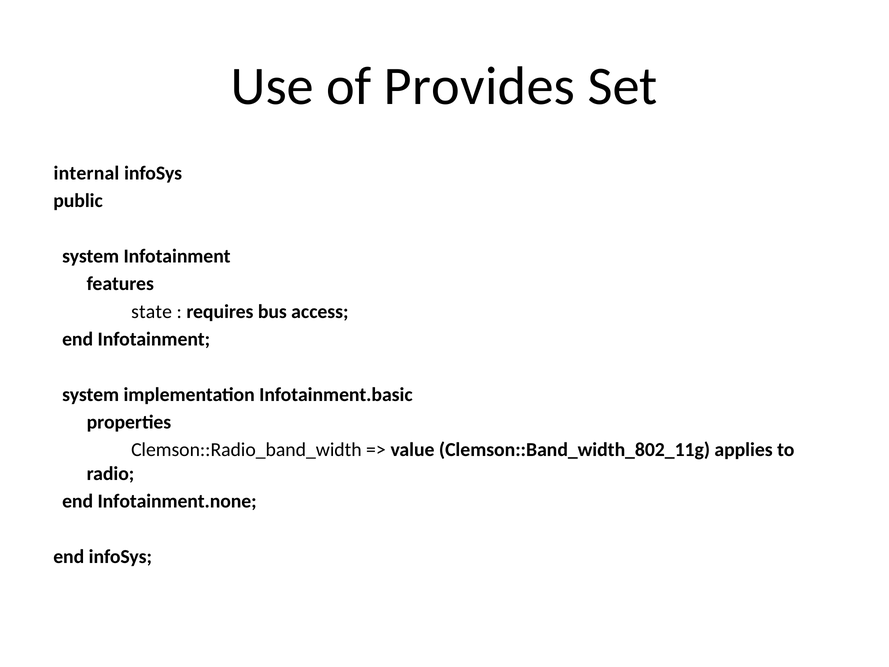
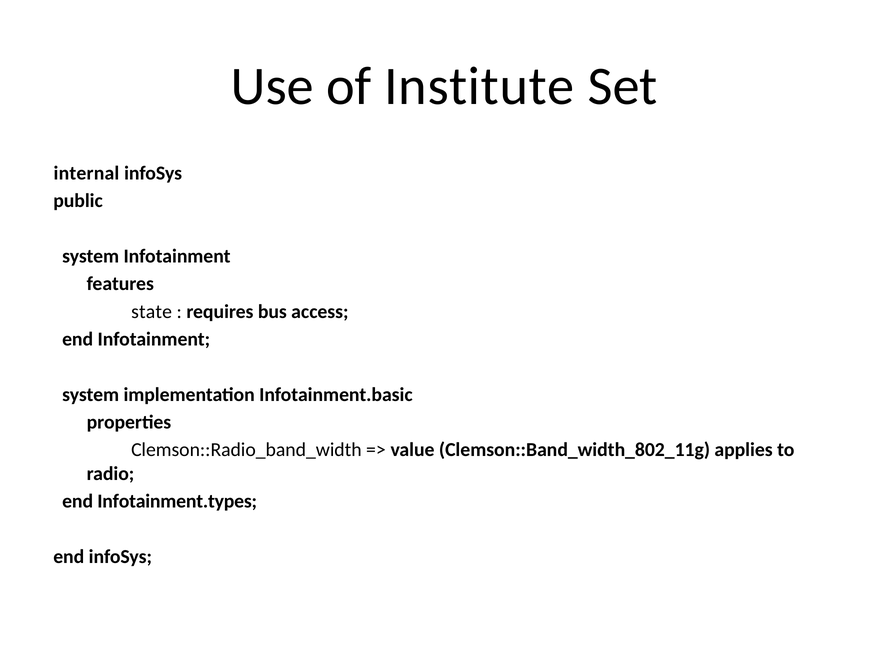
Provides: Provides -> Institute (479, 86)
Infotainment.none: Infotainment.none -> Infotainment.types (177, 501)
